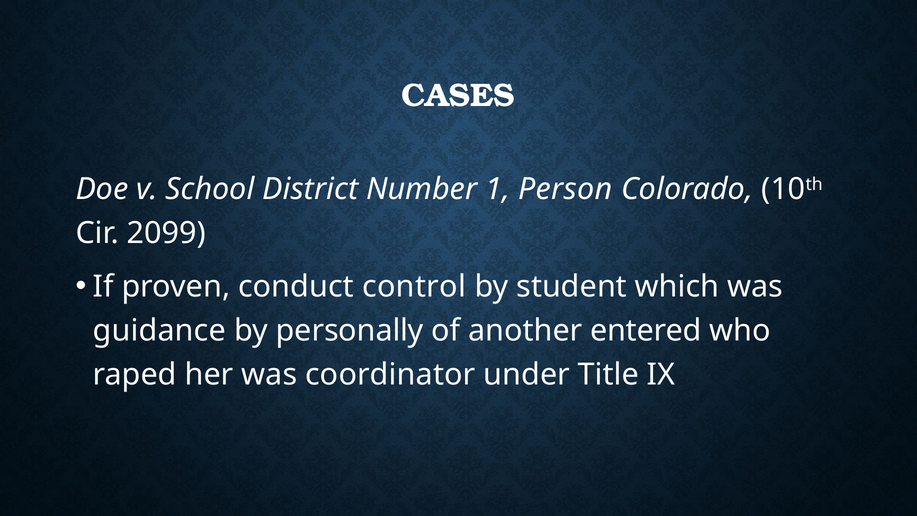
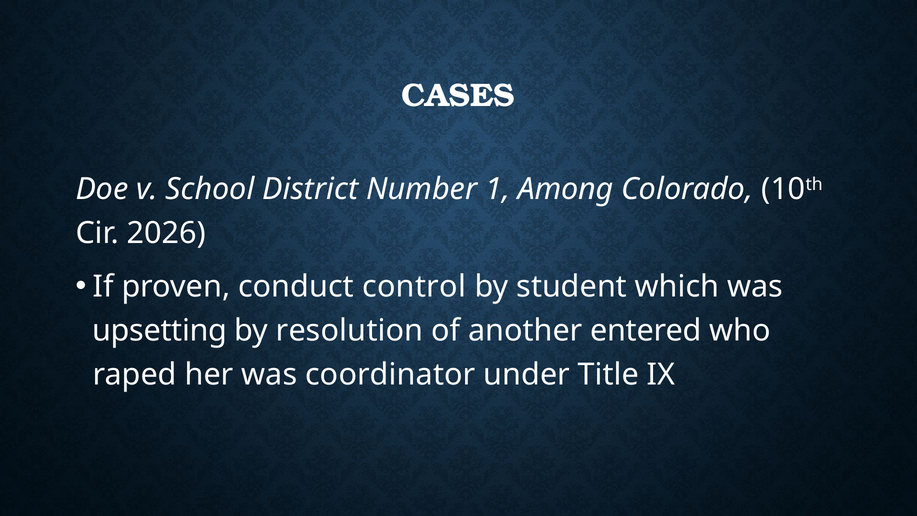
Person: Person -> Among (566, 189)
2099: 2099 -> 2026 (166, 233)
guidance: guidance -> upsetting (160, 331)
personally: personally -> resolution (350, 331)
